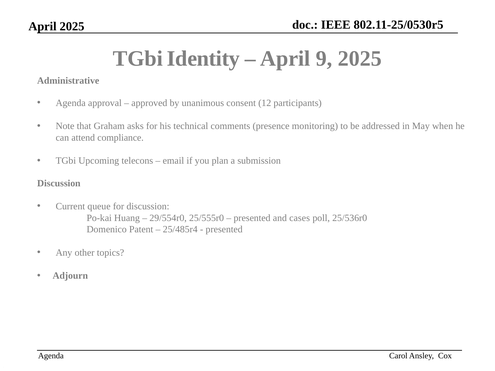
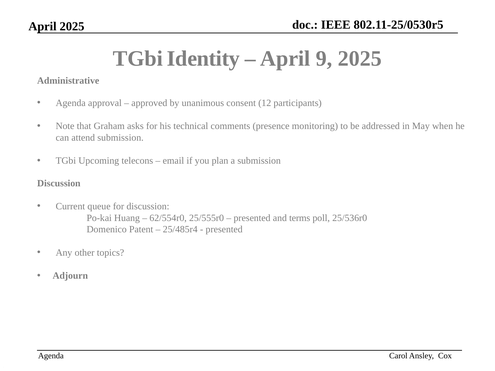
attend compliance: compliance -> submission (120, 138)
29/554r0: 29/554r0 -> 62/554r0 (168, 218)
cases: cases -> terms (300, 218)
